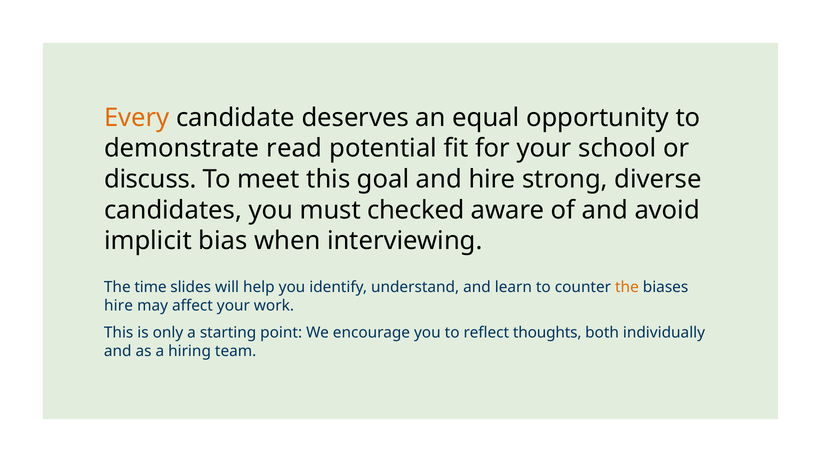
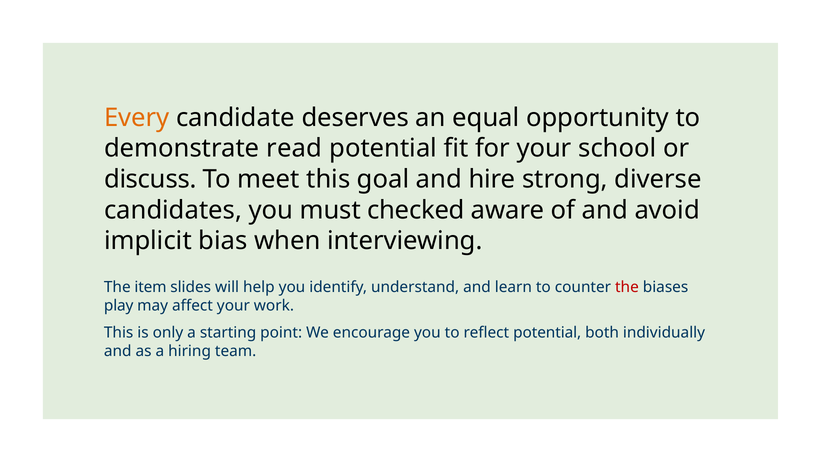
time: time -> item (151, 287)
the colour: orange -> red (627, 287)
hire: hire -> play (119, 306)
reflect thoughts: thoughts -> potential (547, 333)
